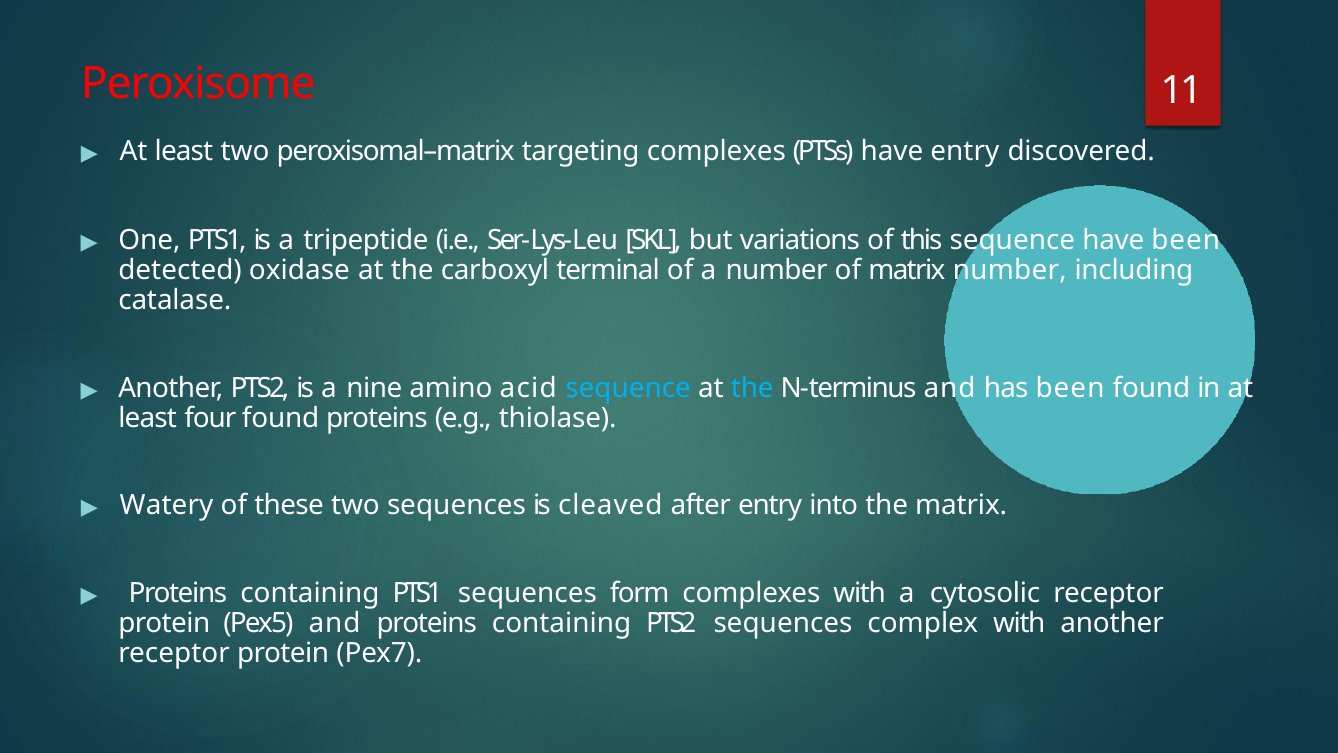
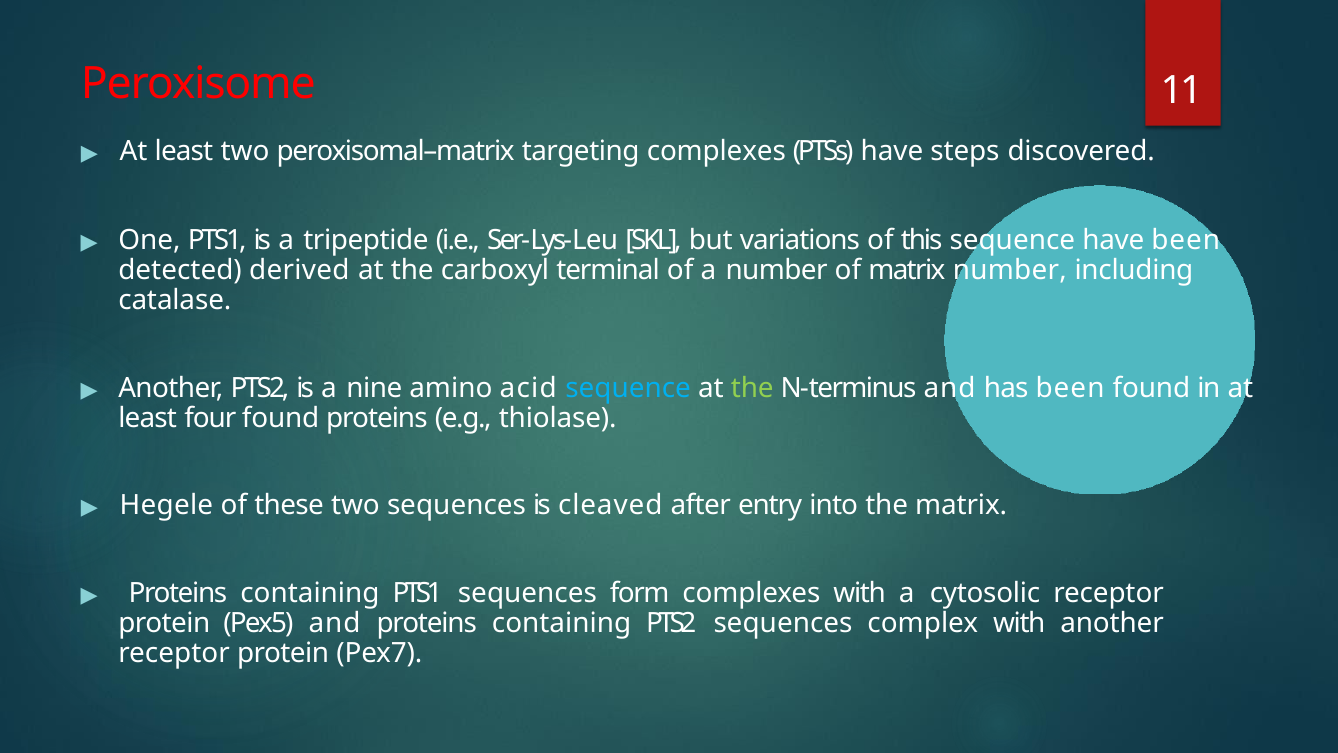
have entry: entry -> steps (965, 152)
oxidase: oxidase -> derived (299, 270)
the colour: light blue -> light green (752, 388)
Watery: Watery -> Hegele (166, 505)
